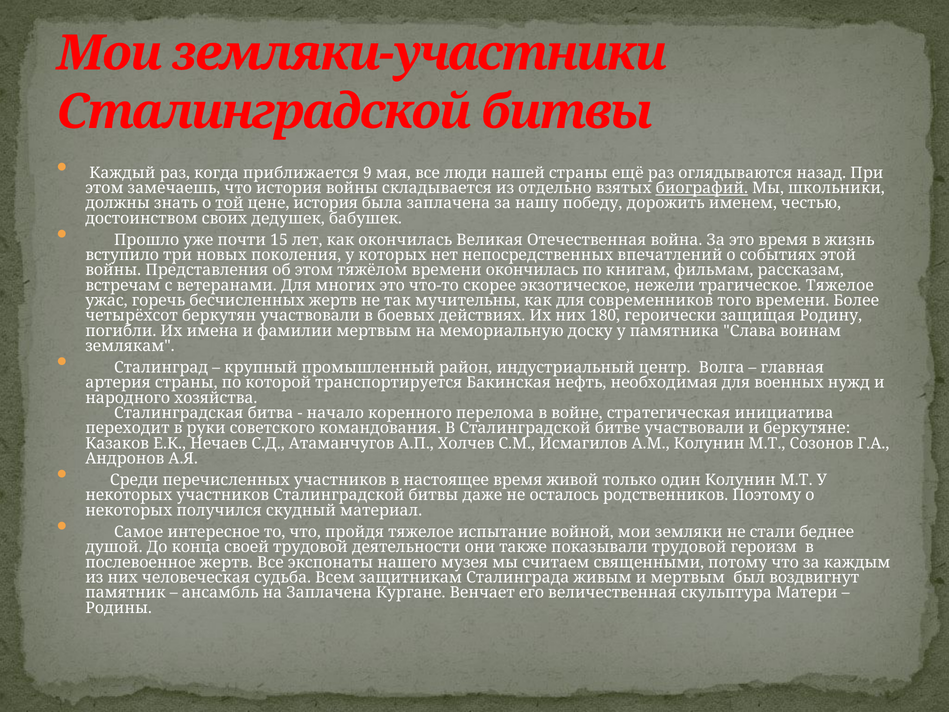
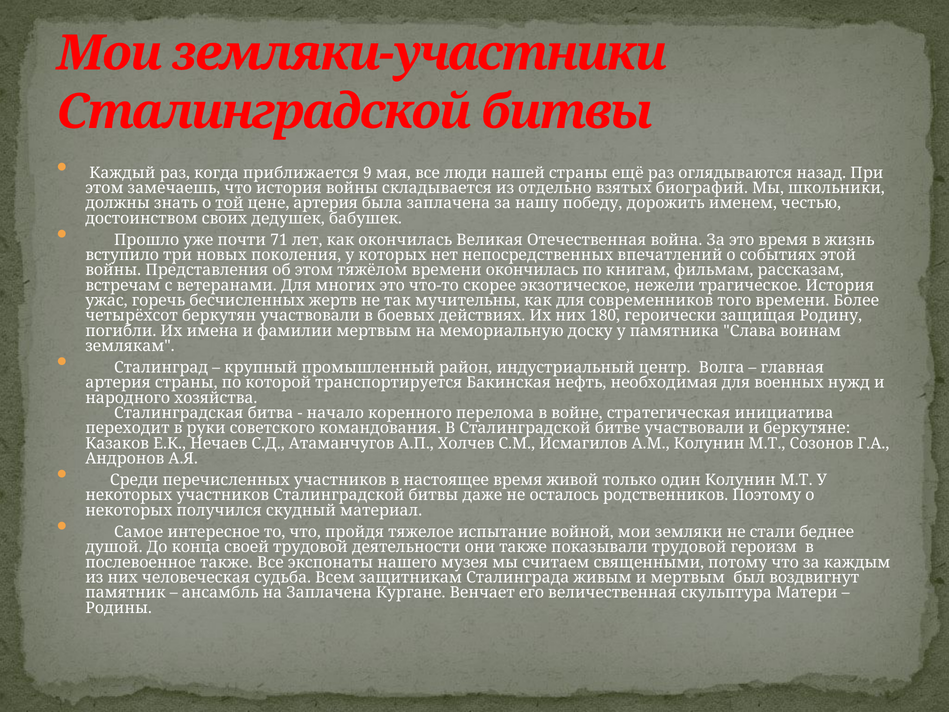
биографий underline: present -> none (702, 188)
цене история: история -> артерия (326, 203)
15: 15 -> 71 (279, 240)
трагическое Тяжелое: Тяжелое -> История (840, 285)
послевоенное жертв: жертв -> также (226, 562)
